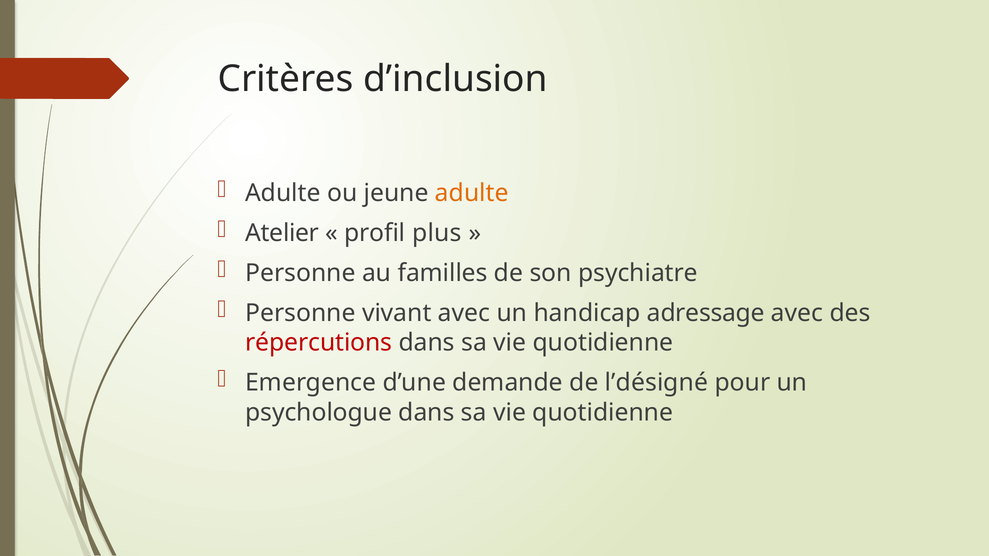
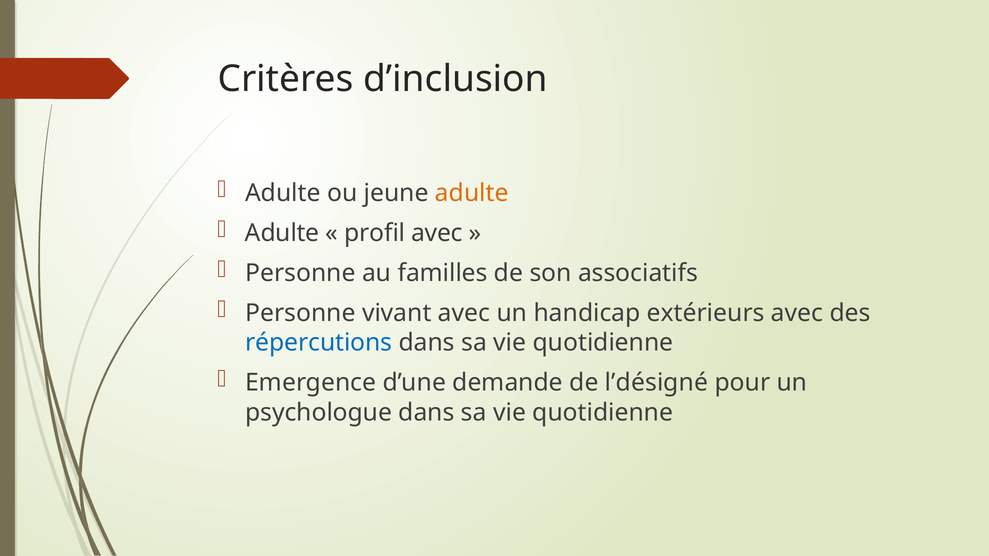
Atelier: Atelier -> Adulte (282, 233)
profil plus: plus -> avec (437, 233)
psychiatre: psychiatre -> associatifs (638, 273)
adressage: adressage -> extérieurs (706, 313)
répercutions colour: red -> blue (319, 343)
